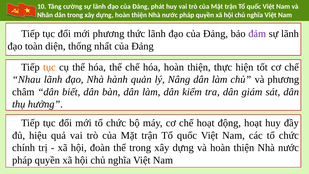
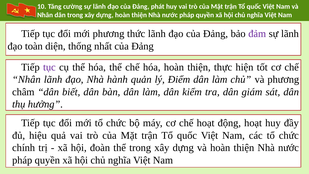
tục colour: orange -> purple (49, 67)
Nhau: Nhau -> Nhân (26, 79)
Nâng: Nâng -> Điểm (179, 79)
